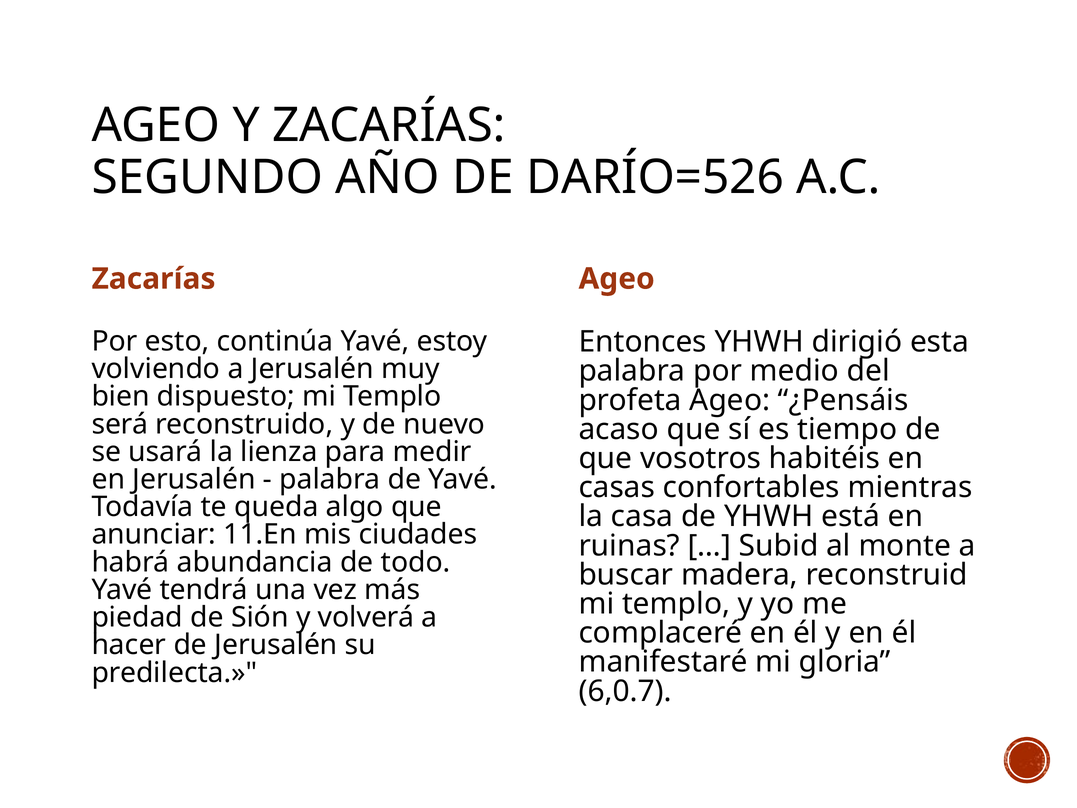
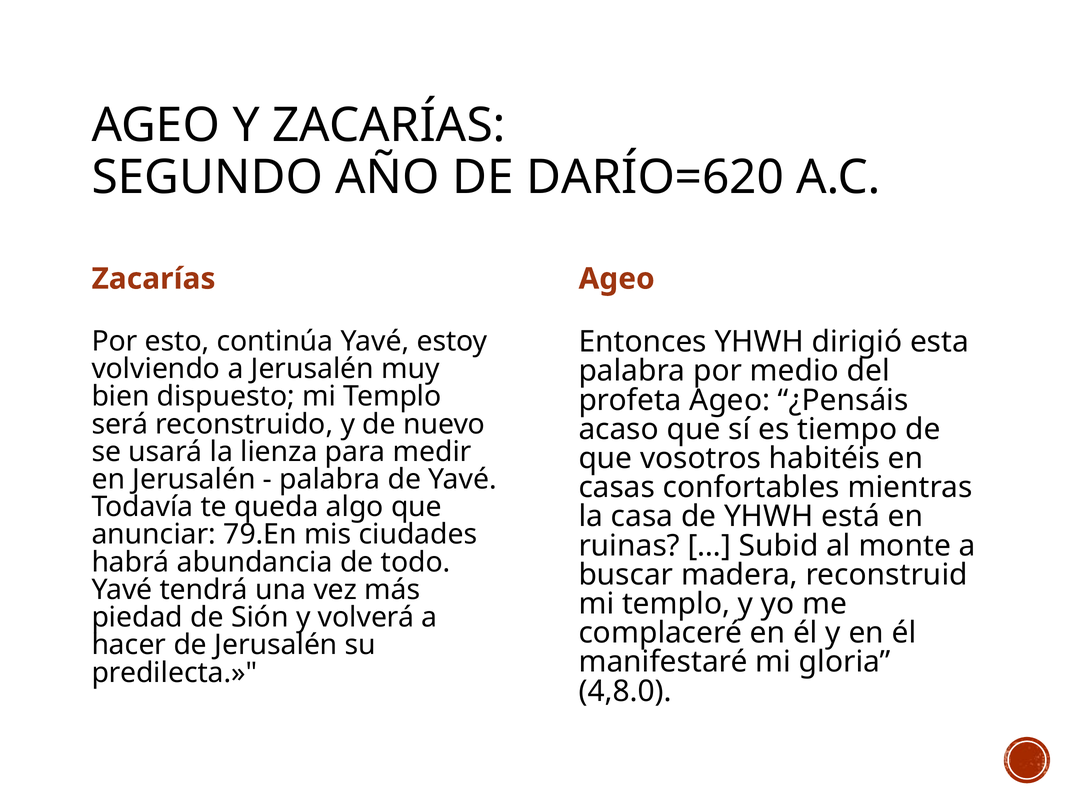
DARÍO=526: DARÍO=526 -> DARÍO=620 (655, 177)
11.En: 11.En -> 79.En (260, 534)
6,0.7: 6,0.7 -> 4,8.0 (625, 691)
